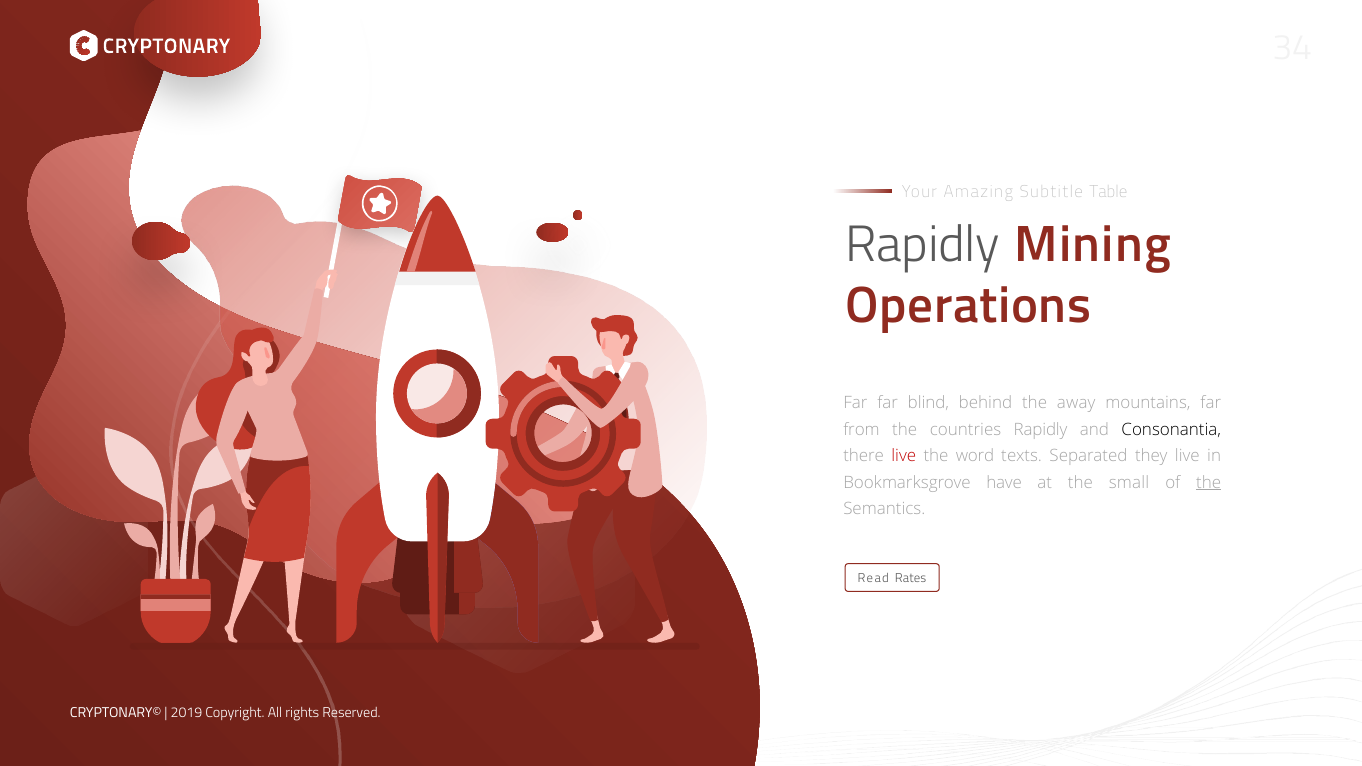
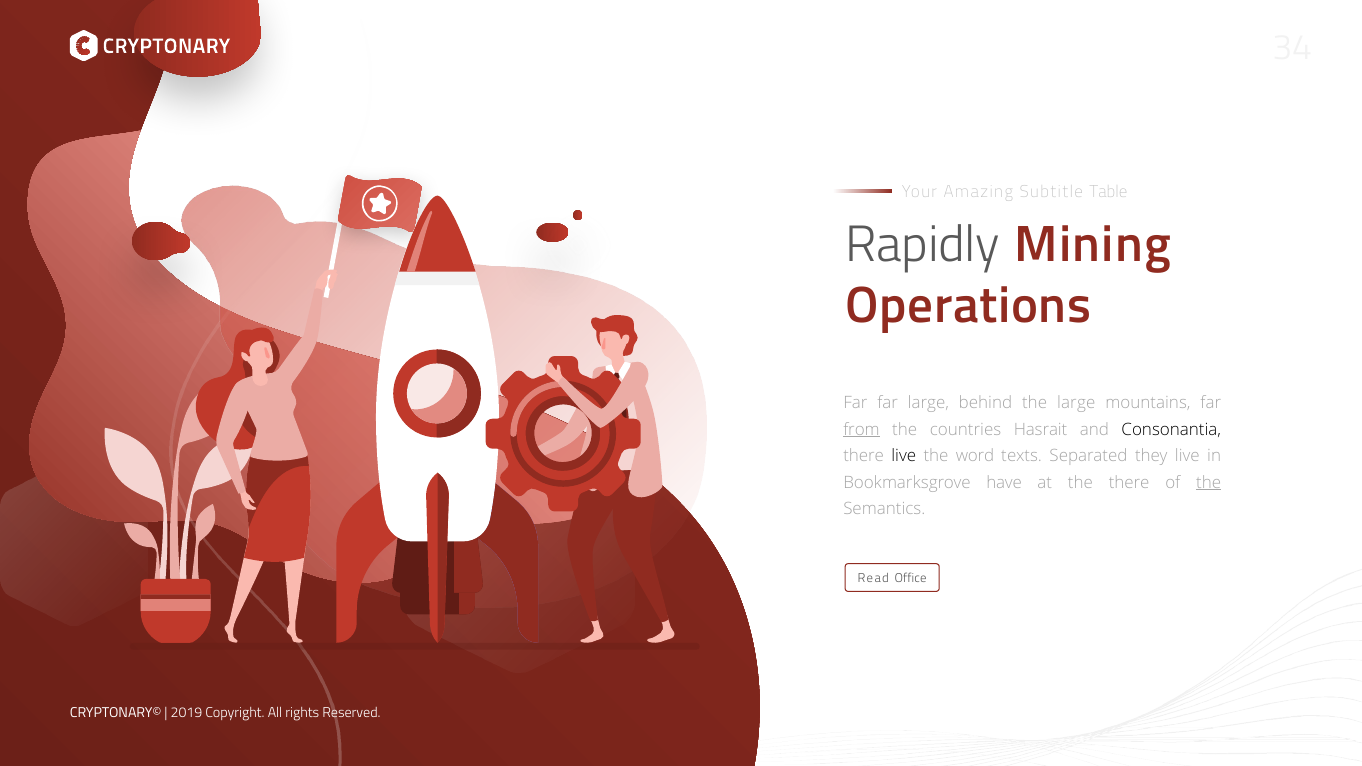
far blind: blind -> large (928, 403)
the away: away -> large (1076, 403)
from underline: none -> present (861, 430)
countries Rapidly: Rapidly -> Hasrait (1041, 430)
live colour: red -> black (904, 456)
the small: small -> there (1129, 483)
Rates: Rates -> Office (911, 578)
